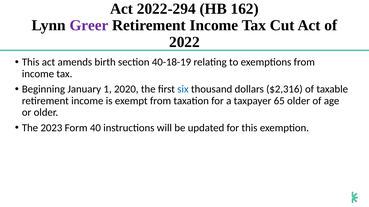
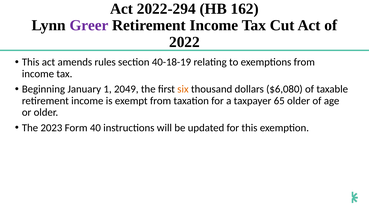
birth: birth -> rules (105, 62)
2020: 2020 -> 2049 (126, 89)
six colour: blue -> orange (183, 89)
$2,316: $2,316 -> $6,080 (284, 89)
